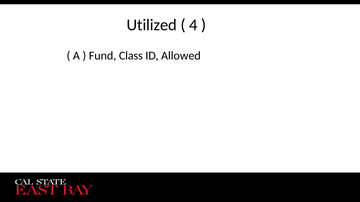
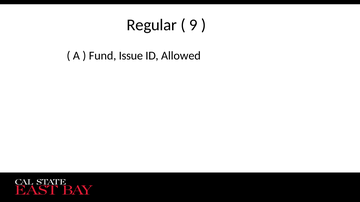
Utilized: Utilized -> Regular (152, 25)
4: 4 -> 9 (193, 25)
Class: Class -> Issue (131, 56)
